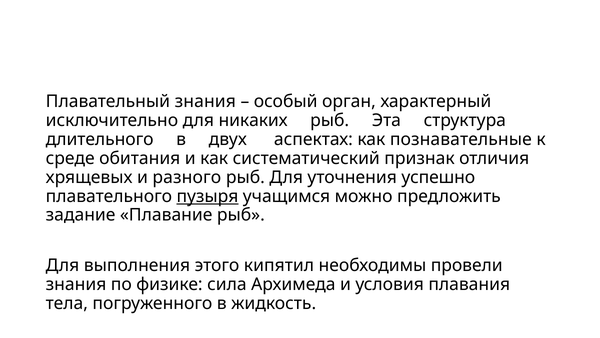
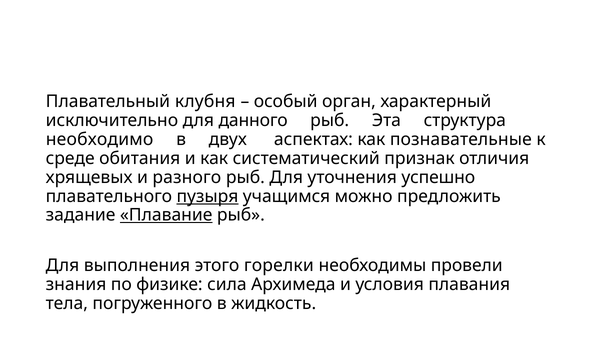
Плавательный знания: знания -> клубня (205, 101)
никаких: никаких -> данного (253, 120)
длительного: длительного -> необходимо (100, 139)
Плавание underline: none -> present (166, 215)
кипятил: кипятил -> горелки (279, 265)
